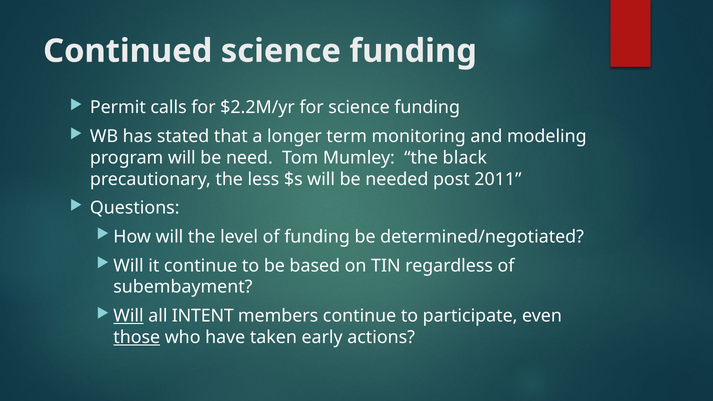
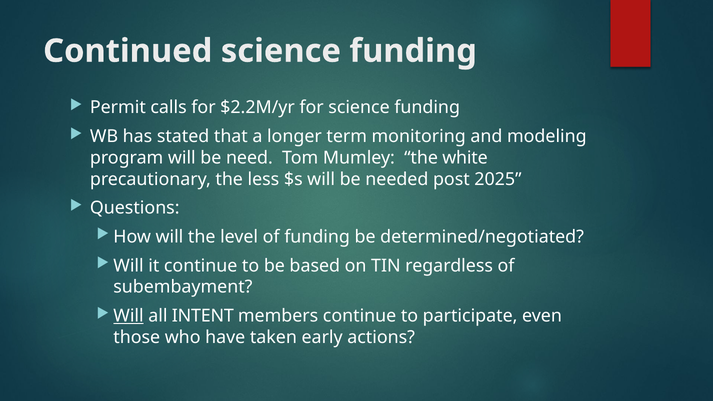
black: black -> white (465, 158)
2011: 2011 -> 2025 (498, 179)
those underline: present -> none (137, 337)
